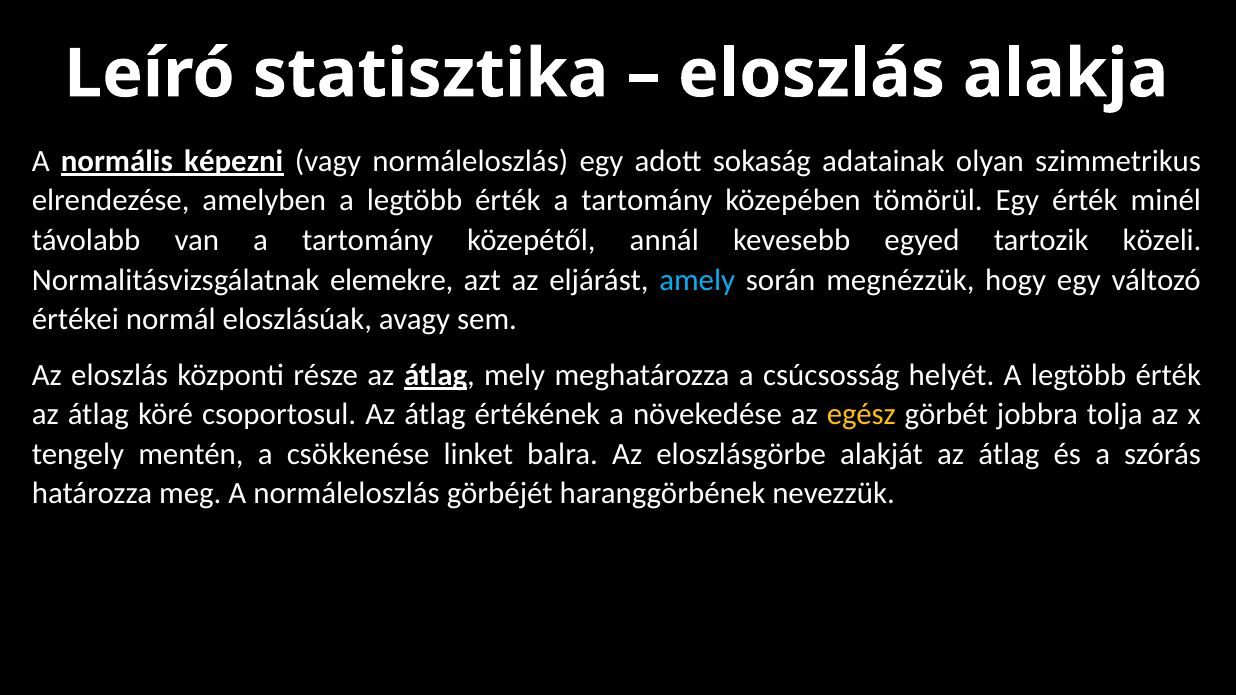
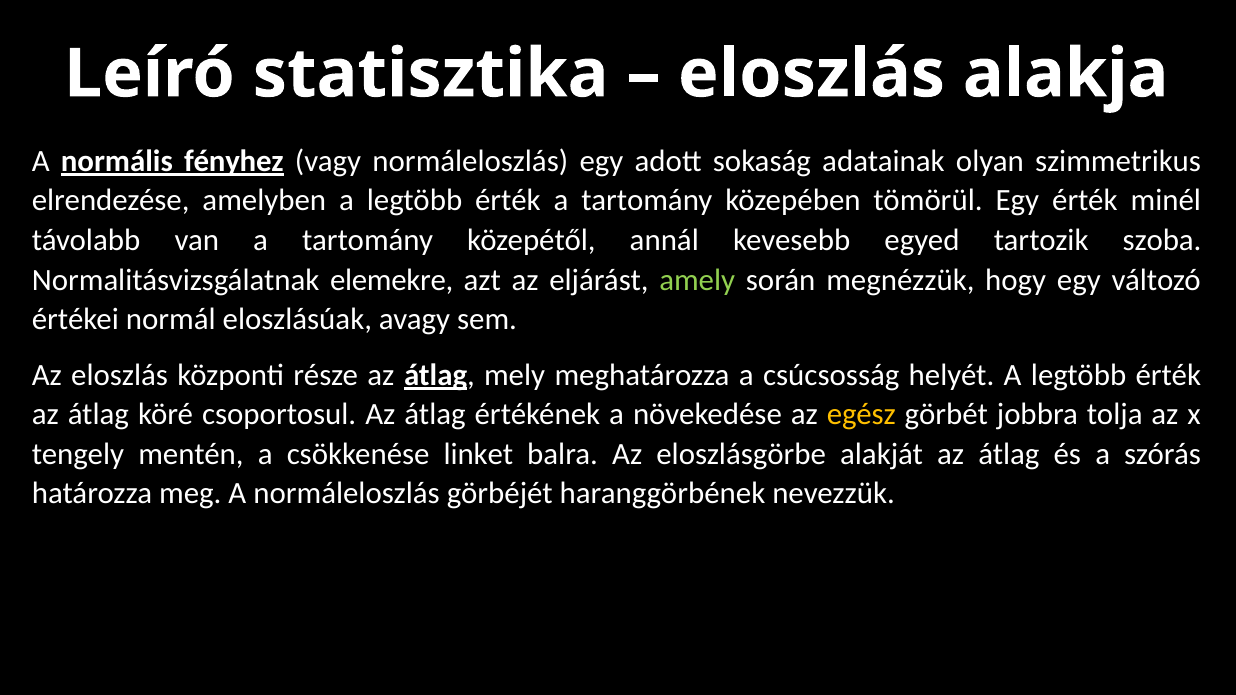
képezni: képezni -> fényhez (234, 161)
közeli: közeli -> szoba (1162, 240)
amely colour: light blue -> light green (697, 280)
